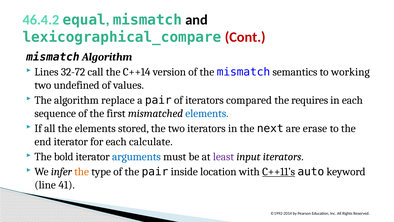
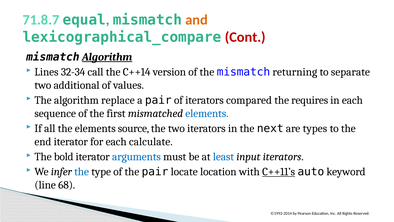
46.4.2: 46.4.2 -> 71.8.7 (41, 20)
and colour: black -> orange (197, 20)
Algorithm underline: none -> present (107, 57)
32-72: 32-72 -> 32-34 (73, 72)
semantics: semantics -> returning (295, 72)
working: working -> separate (350, 72)
undefined: undefined -> additional (77, 85)
stored: stored -> source (134, 128)
erase: erase -> types (315, 128)
least colour: purple -> blue (223, 156)
the colour: orange -> blue (82, 171)
inside: inside -> locate (184, 171)
41: 41 -> 68 (67, 185)
